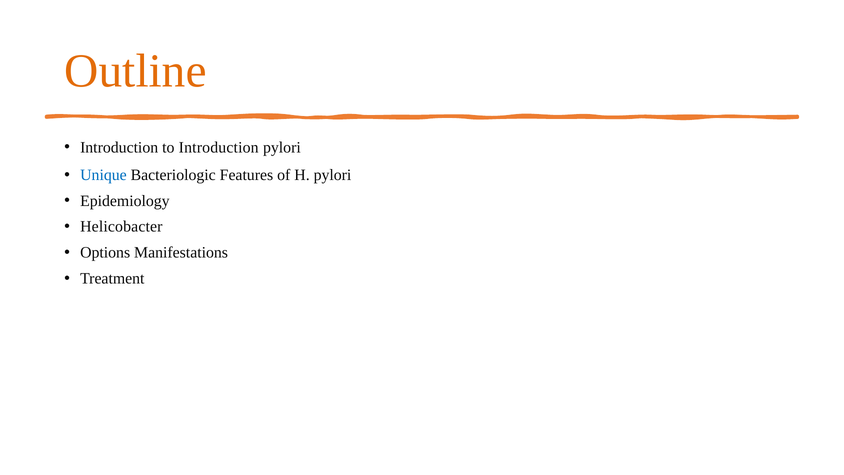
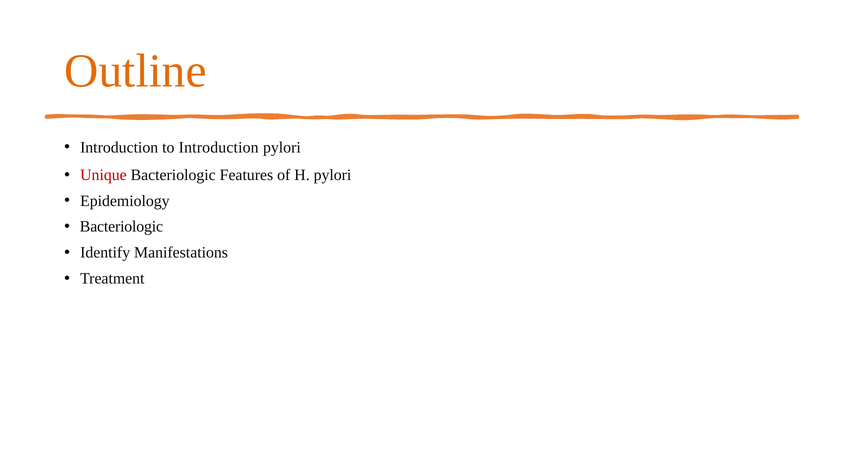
Unique colour: blue -> red (103, 175)
Helicobacter: Helicobacter -> Bacteriologic (121, 227)
Options: Options -> Identify (105, 253)
